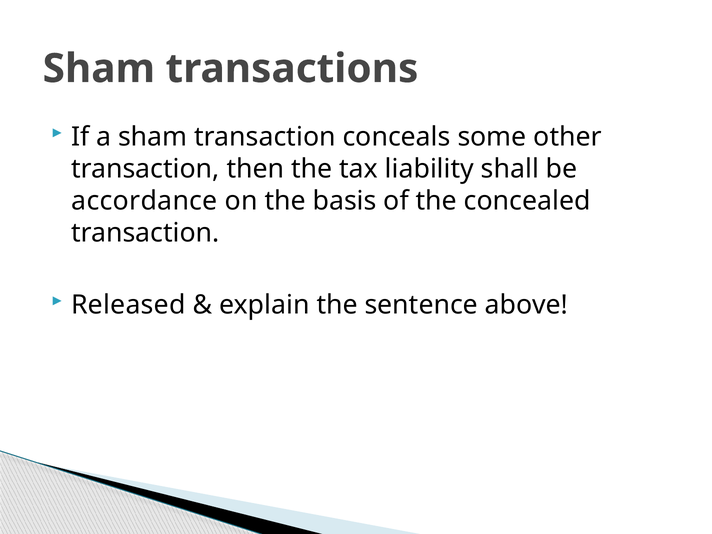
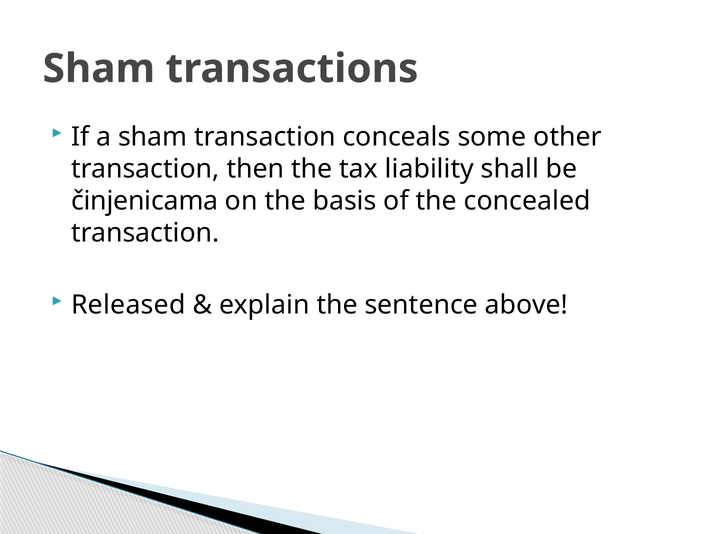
accordance: accordance -> činjenicama (145, 201)
